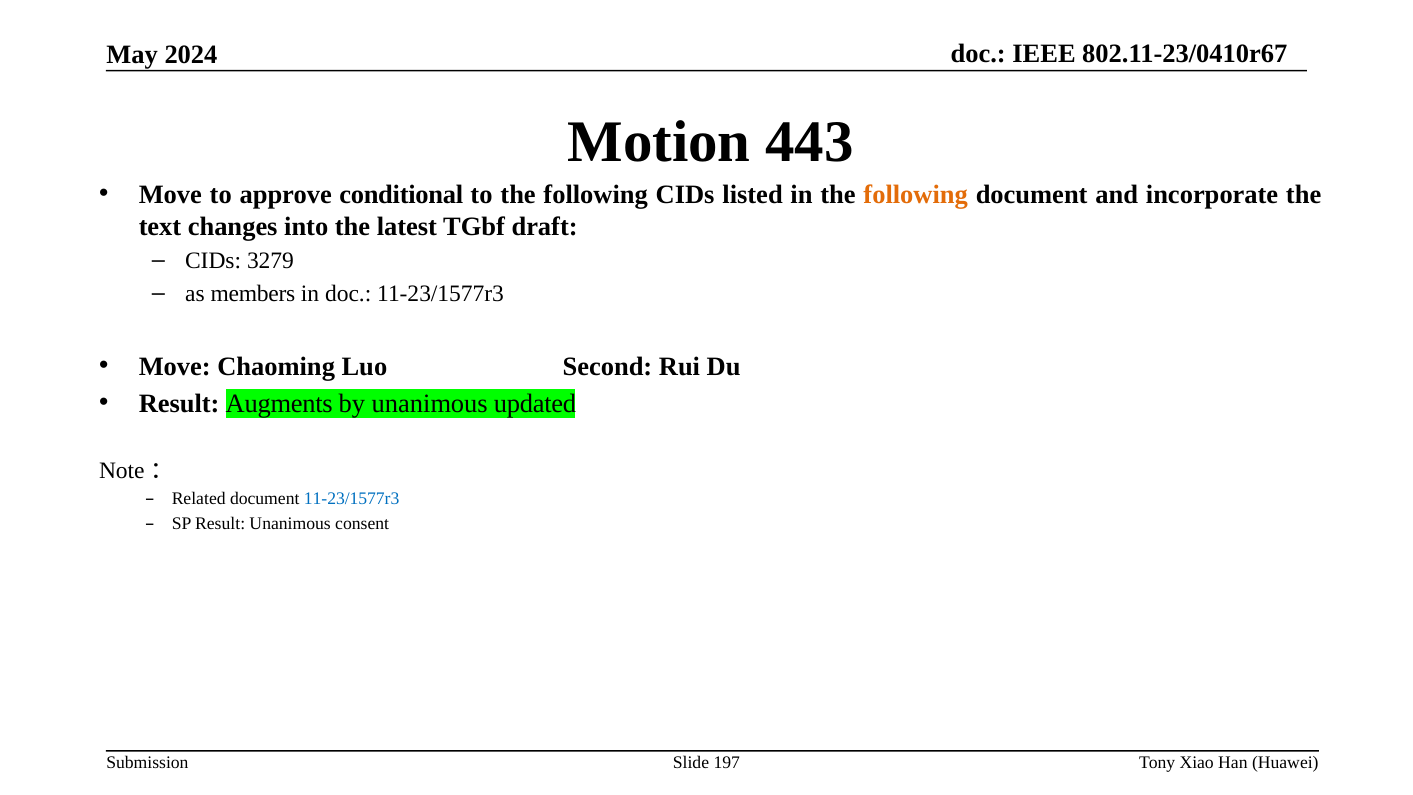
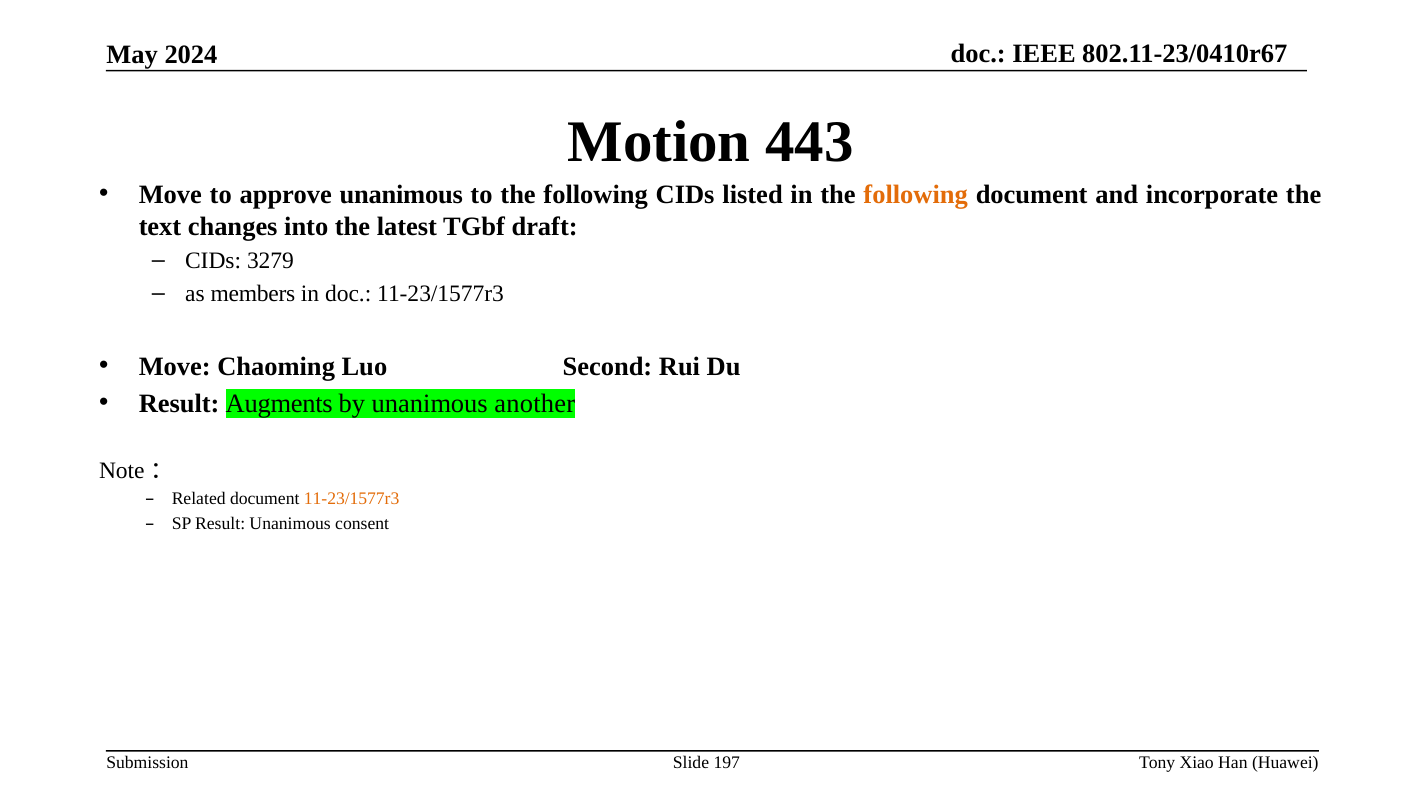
approve conditional: conditional -> unanimous (401, 194)
updated: updated -> another (535, 403)
11-23/1577r3 colour: blue -> orange (352, 499)
